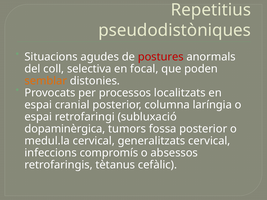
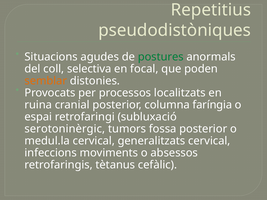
postures colour: red -> green (161, 57)
espai: espai -> ruina (38, 105)
laríngia: laríngia -> faríngia (212, 105)
dopaminèrgica: dopaminèrgica -> serotoninèrgic (65, 129)
compromís: compromís -> moviments (109, 153)
